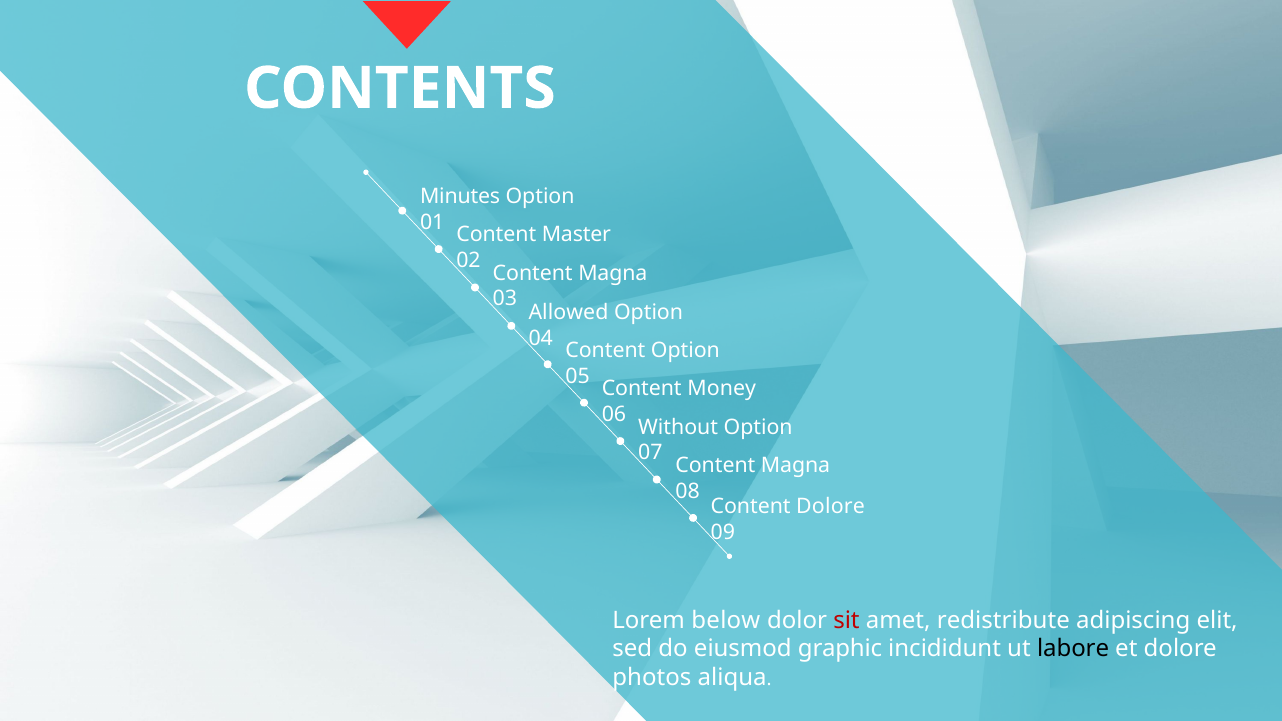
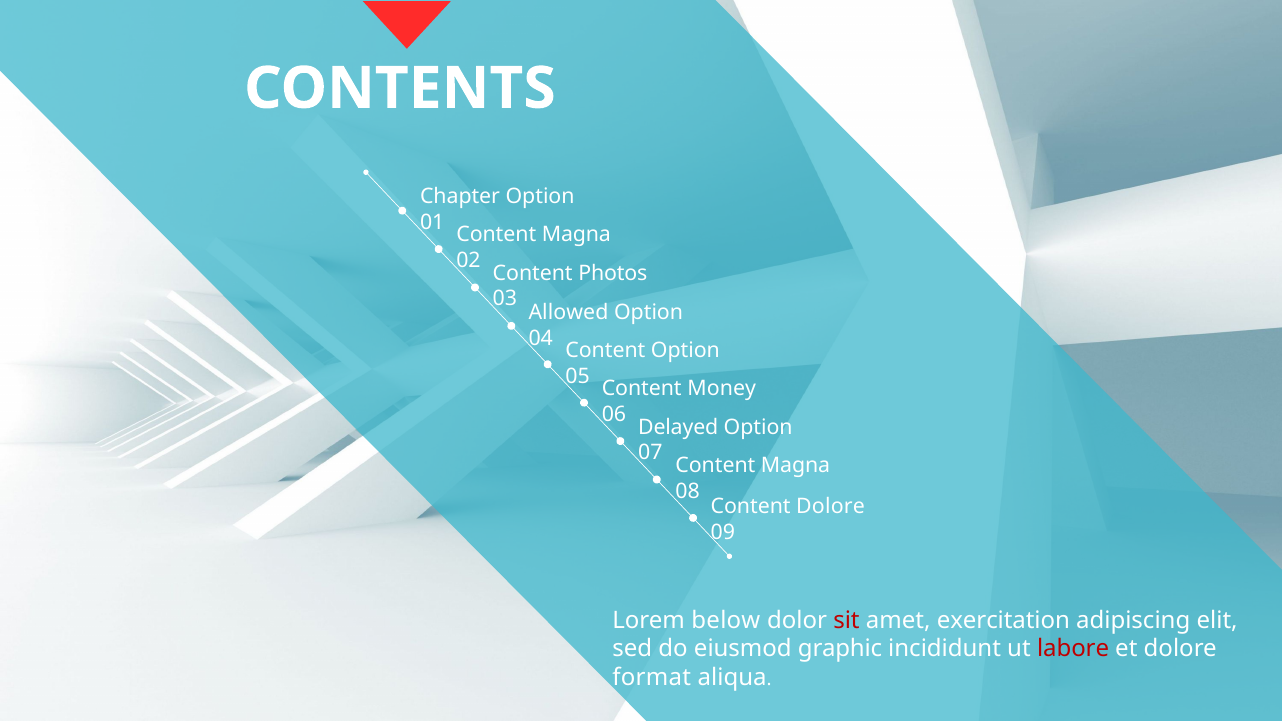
Minutes: Minutes -> Chapter (460, 197)
Master: Master -> Magna (576, 235)
Magna: Magna -> Photos (613, 273)
Without: Without -> Delayed (678, 427)
redistribute: redistribute -> exercitation (1003, 620)
labore colour: black -> red (1073, 649)
photos: photos -> format (652, 678)
